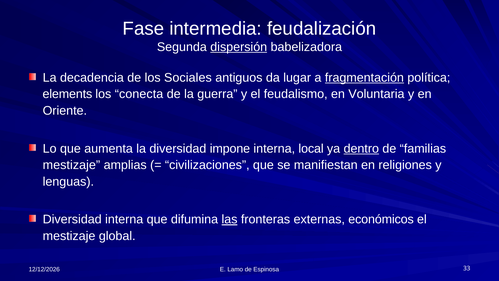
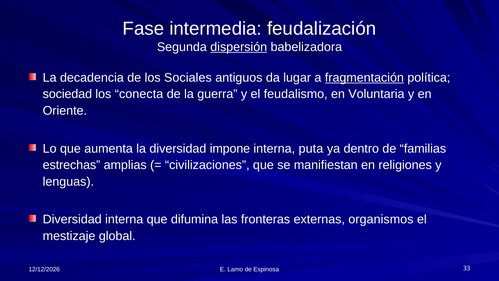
elements: elements -> sociedad (67, 94)
local: local -> puta (311, 148)
dentro underline: present -> none (361, 148)
mestizaje: mestizaje -> estrechas (72, 165)
las underline: present -> none (229, 219)
económicos: económicos -> organismos (381, 219)
